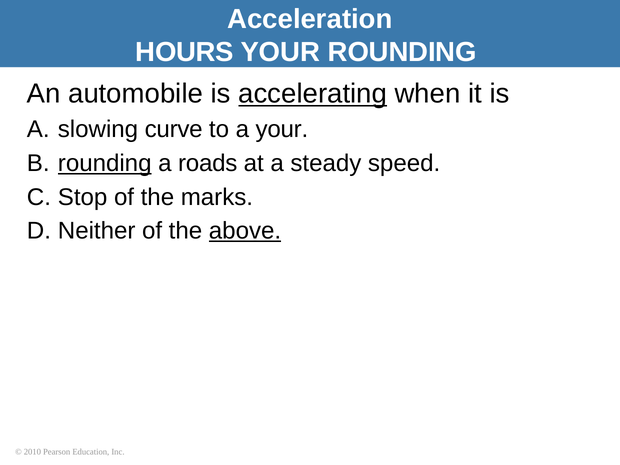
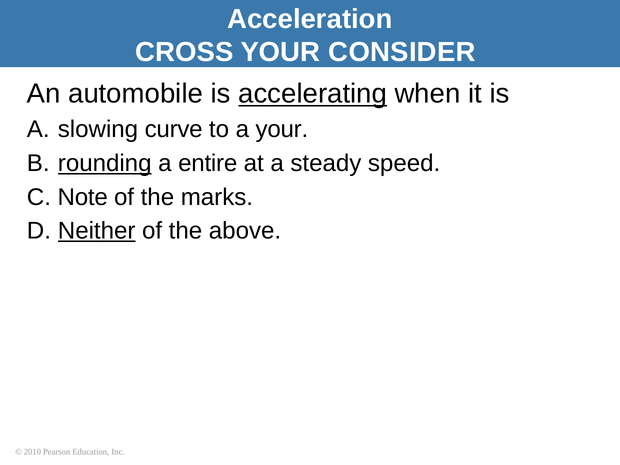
HOURS: HOURS -> CROSS (184, 52)
YOUR ROUNDING: ROUNDING -> CONSIDER (402, 52)
roads: roads -> entire (208, 163)
Stop: Stop -> Note (83, 197)
Neither underline: none -> present (97, 231)
above underline: present -> none (245, 231)
